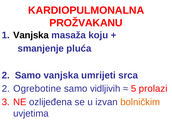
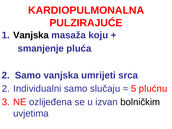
PROŽVAKANU: PROŽVAKANU -> PULZIRAJUĆE (86, 23)
Ogrebotine: Ogrebotine -> Individualni (37, 89)
vidljivih: vidljivih -> slučaju (105, 89)
prolazi: prolazi -> plućnu (153, 89)
bolničkim colour: orange -> black (140, 102)
